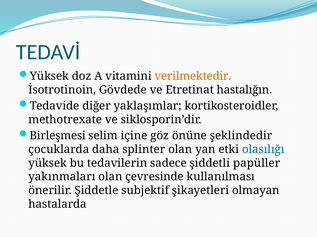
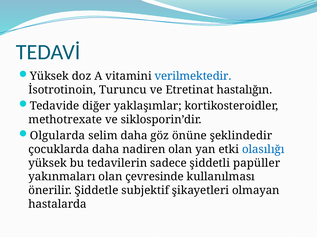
verilmektedir colour: orange -> blue (193, 76)
Gövdede: Gövdede -> Turuncu (123, 90)
Birleşmesi: Birleşmesi -> Olgularda (58, 136)
selim içine: içine -> daha (134, 136)
splinter: splinter -> nadiren (144, 150)
